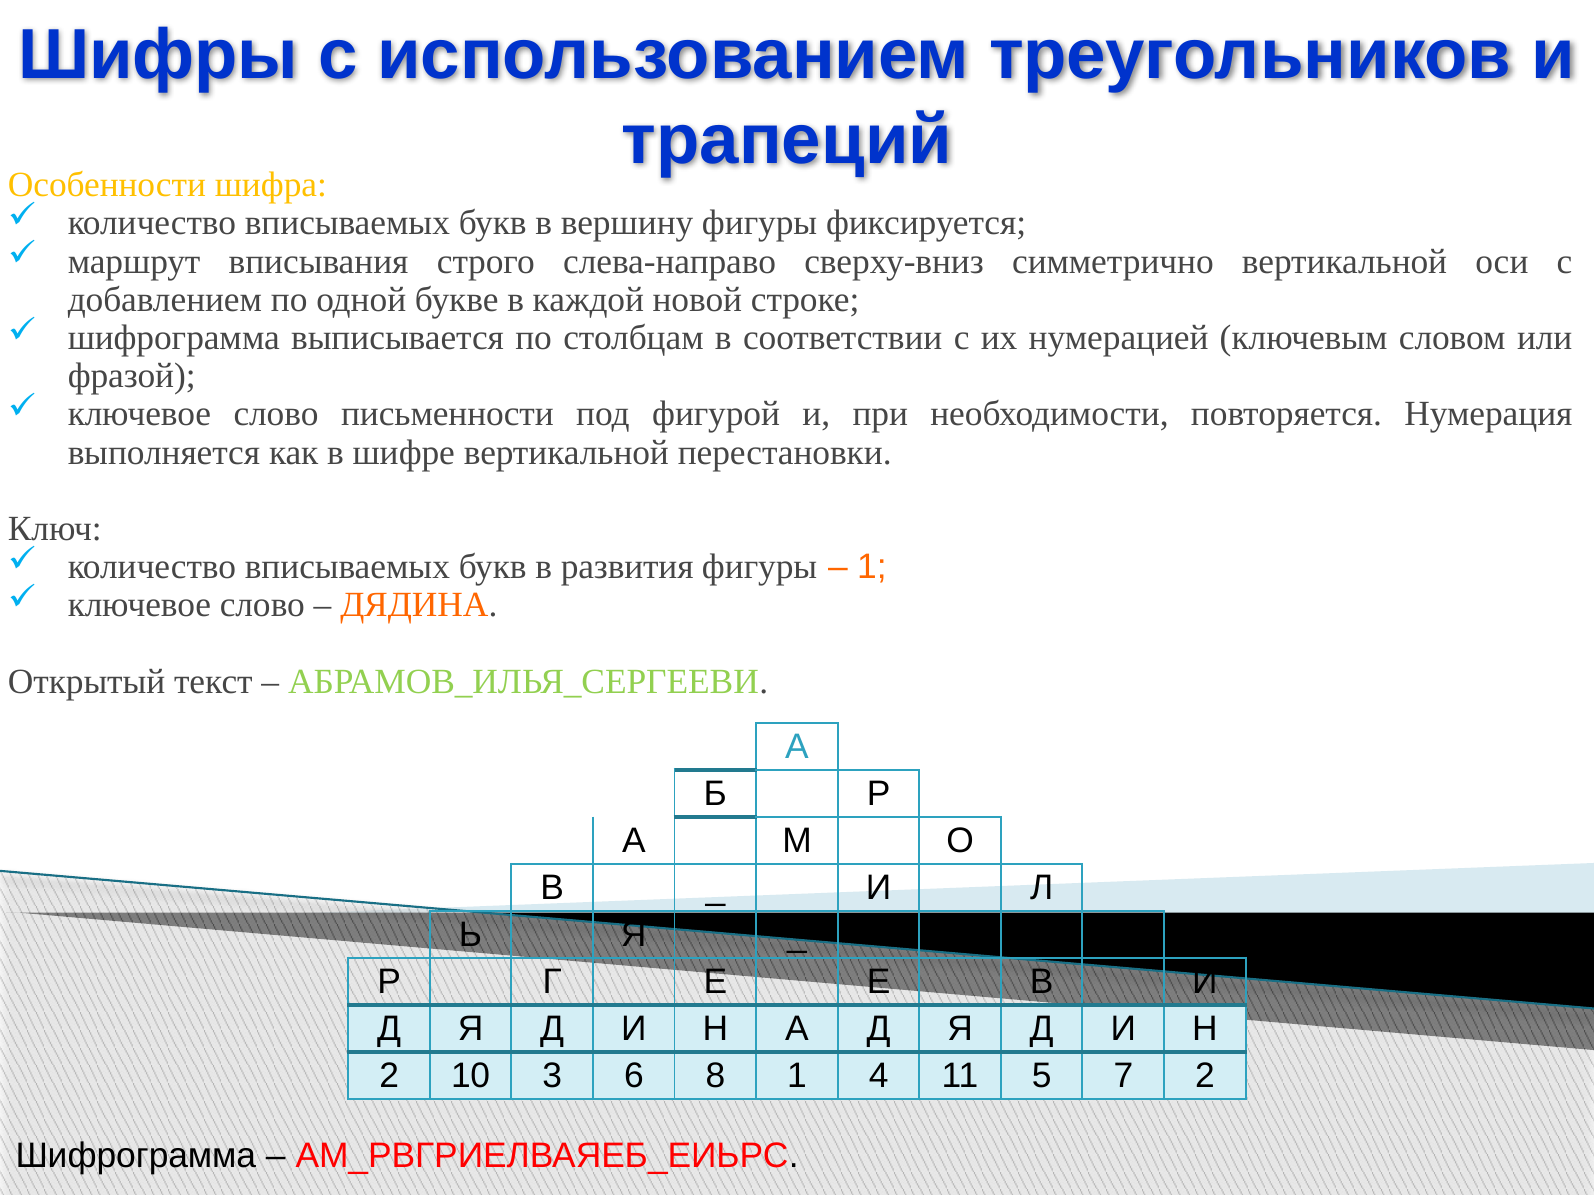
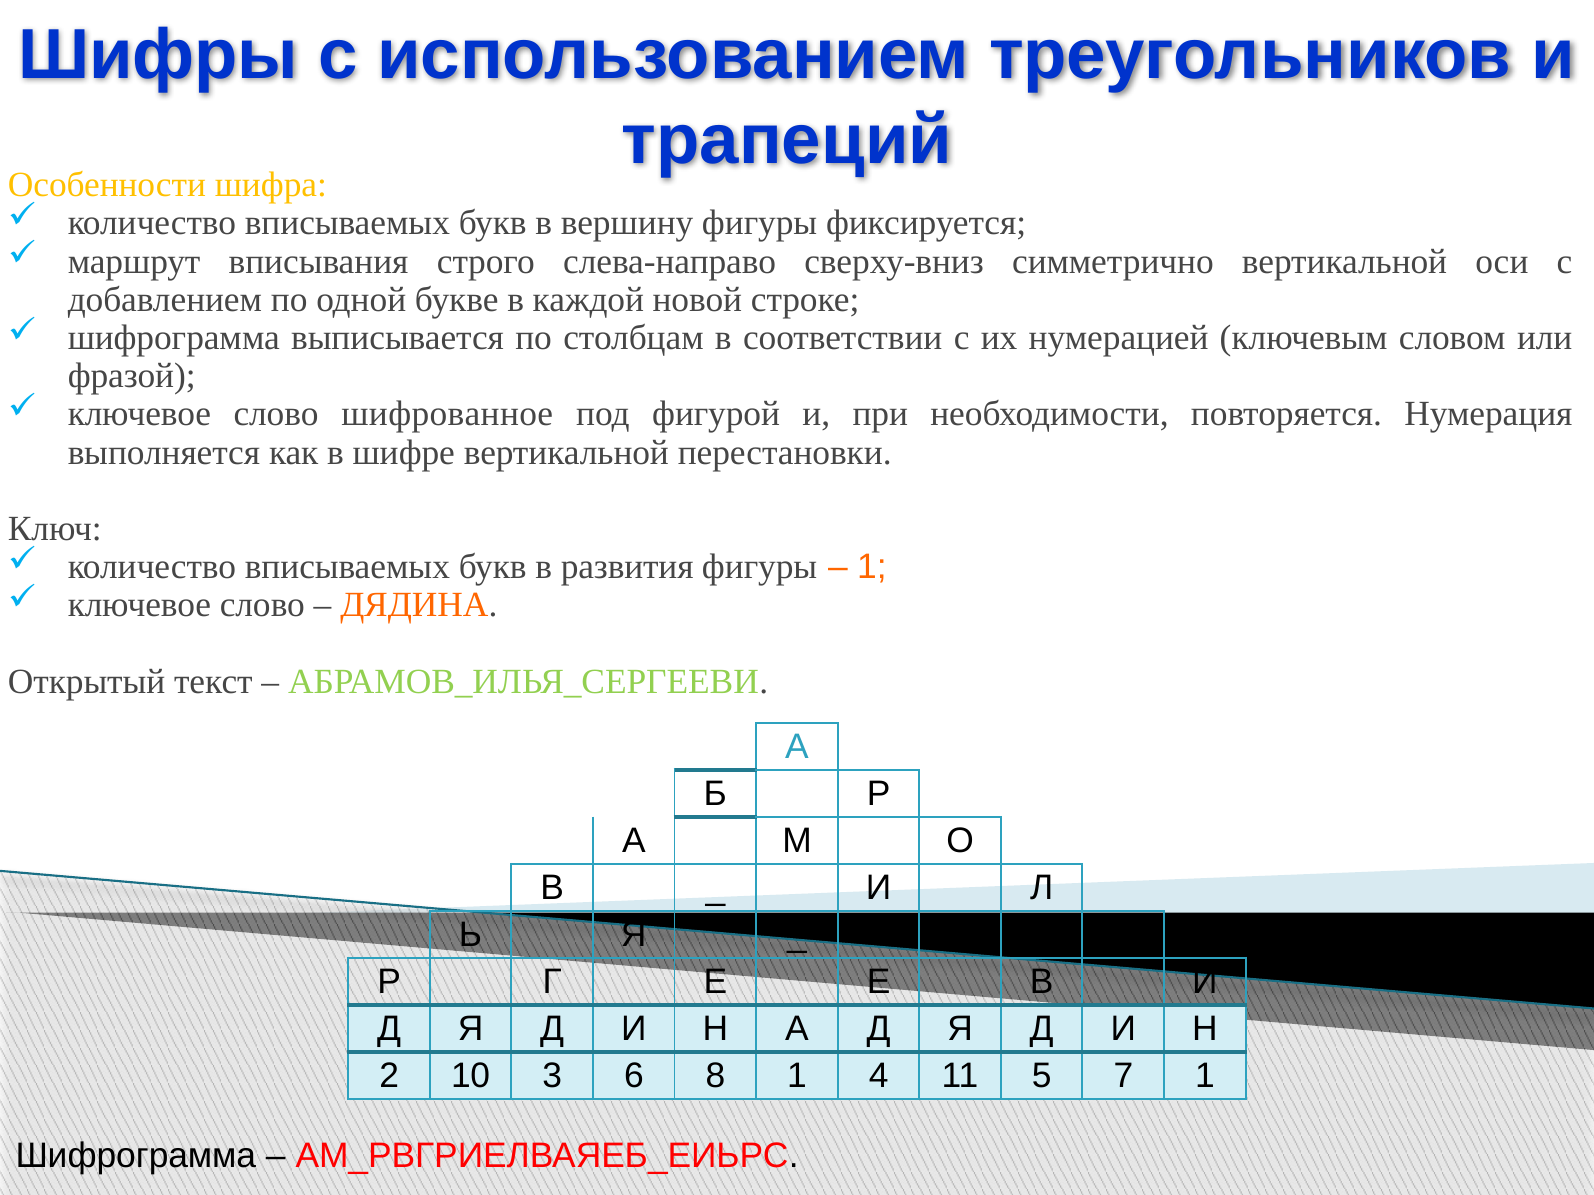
письменности: письменности -> шифрованное (447, 414)
7 2: 2 -> 1 (1205, 1076)
